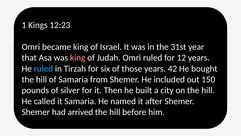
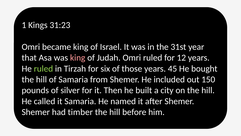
12:23: 12:23 -> 31:23 (60, 25)
ruled colour: light blue -> light green (43, 68)
42: 42 -> 45 (172, 68)
arrived: arrived -> timber (80, 112)
